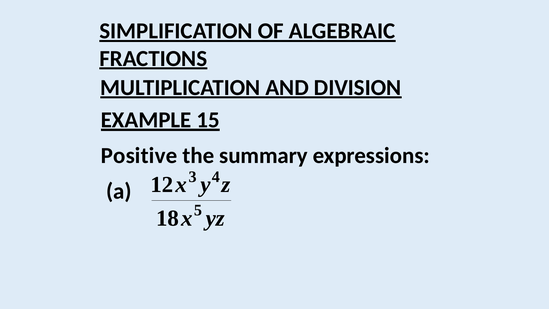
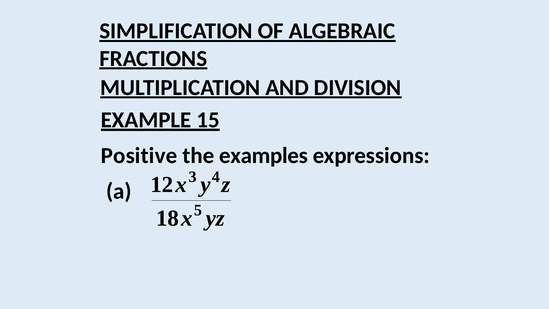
summary: summary -> examples (264, 156)
